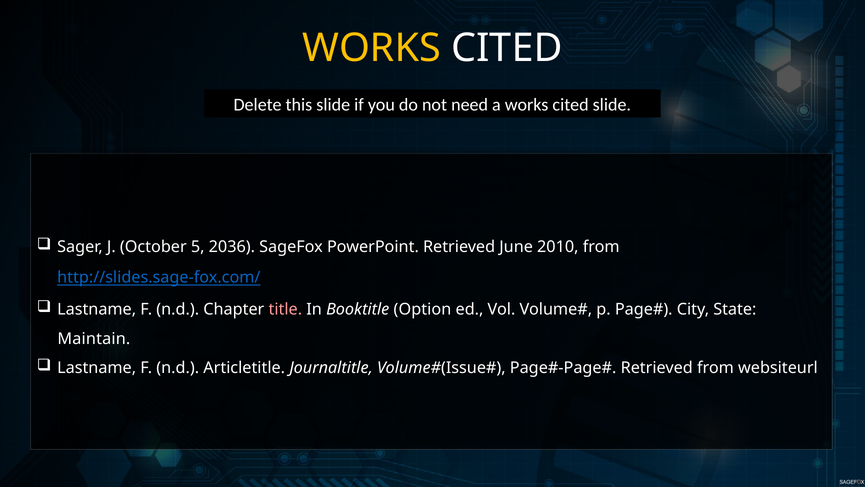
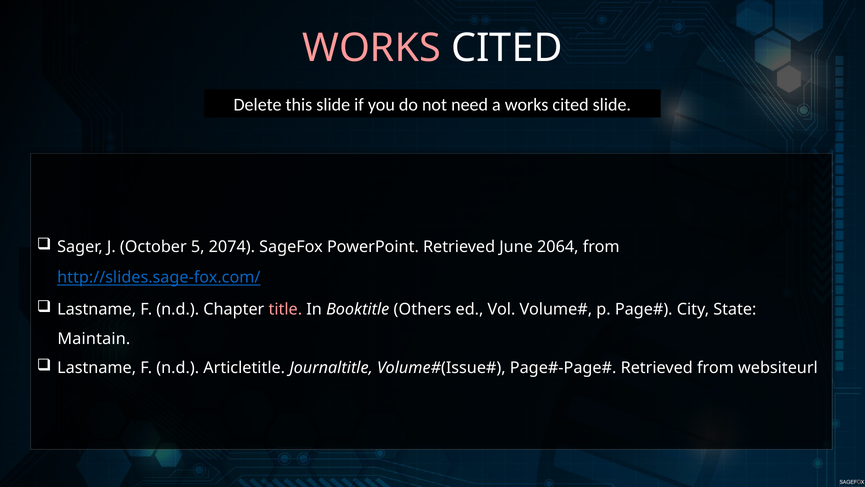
WORKS colour: yellow -> pink (372, 48)
2036: 2036 -> 2074 (232, 247)
2010: 2010 -> 2064 (558, 247)
Option: Option -> Others (422, 309)
